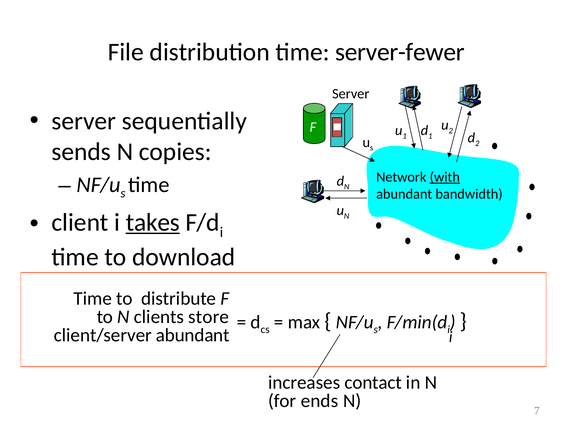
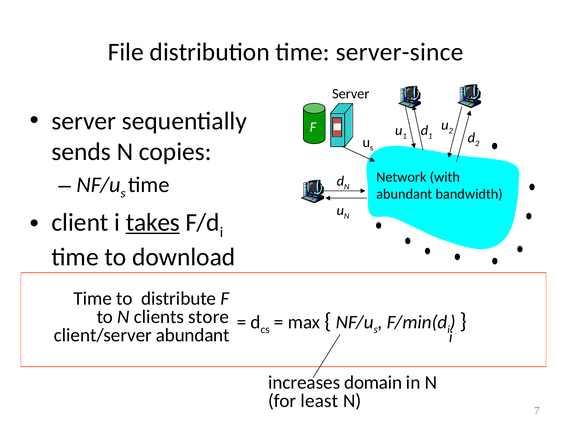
server-fewer: server-fewer -> server-since (400, 52)
with underline: present -> none (445, 177)
contact: contact -> domain (373, 383)
ends: ends -> least (320, 401)
